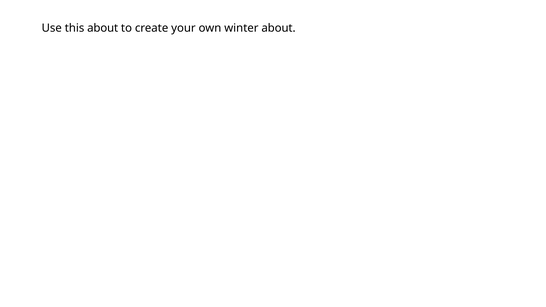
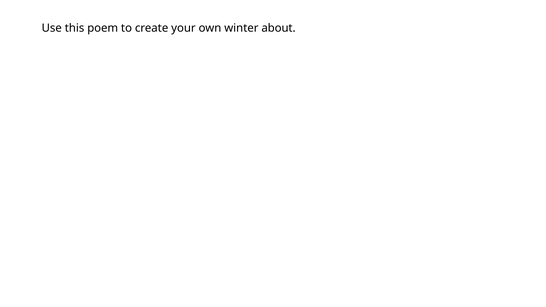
this about: about -> poem (103, 28)
